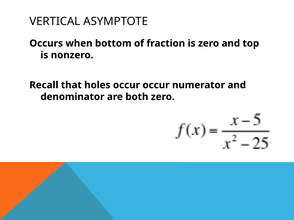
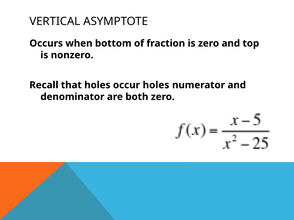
occur occur: occur -> holes (156, 85)
